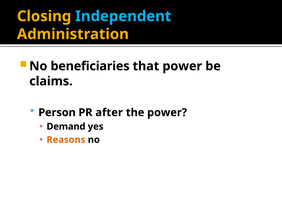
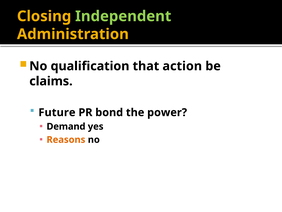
Independent colour: light blue -> light green (123, 16)
beneficiaries: beneficiaries -> qualification (90, 66)
that power: power -> action (182, 66)
Person: Person -> Future (57, 112)
after: after -> bond (109, 112)
